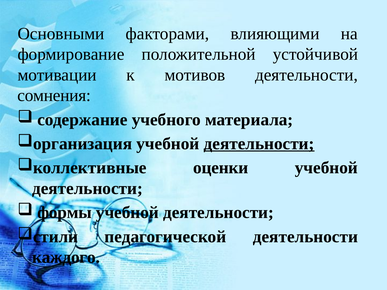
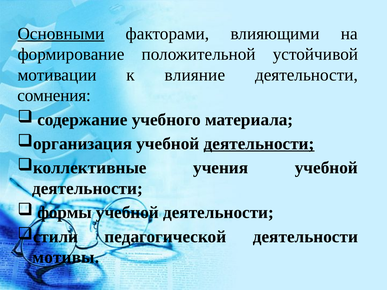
Основными underline: none -> present (61, 34)
мотивов: мотивов -> влияние (195, 75)
оценки: оценки -> учения (221, 168)
каждого: каждого -> мотивы (66, 257)
